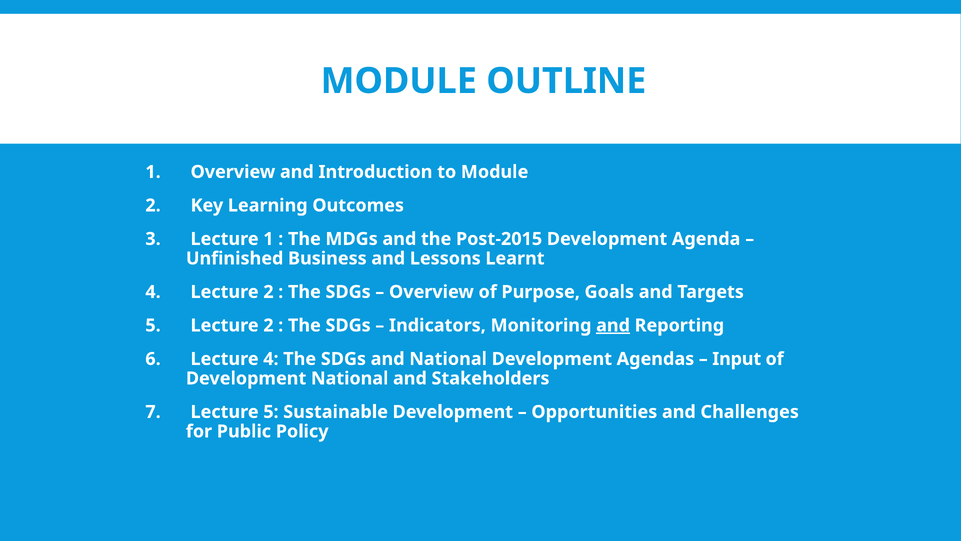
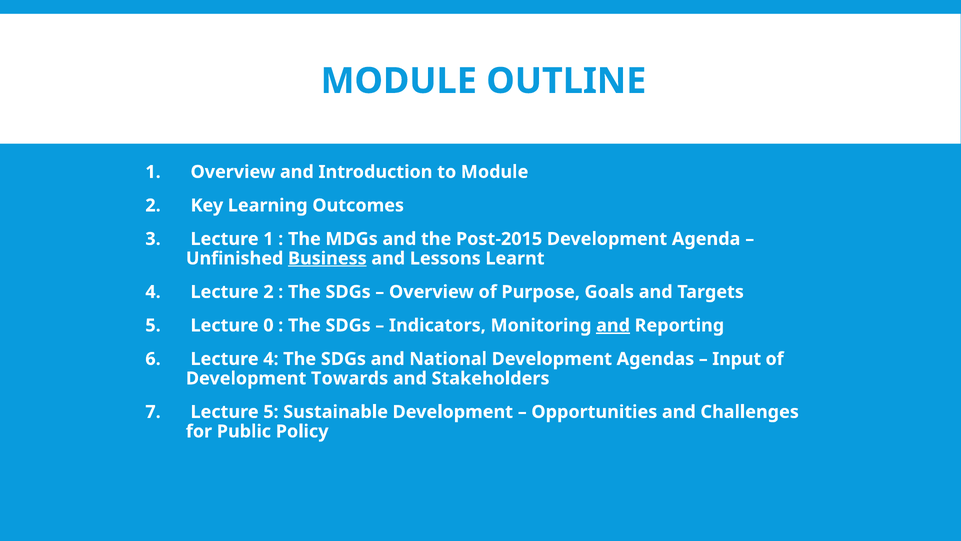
Business underline: none -> present (327, 258)
5 Lecture 2: 2 -> 0 (268, 325)
Development National: National -> Towards (350, 378)
